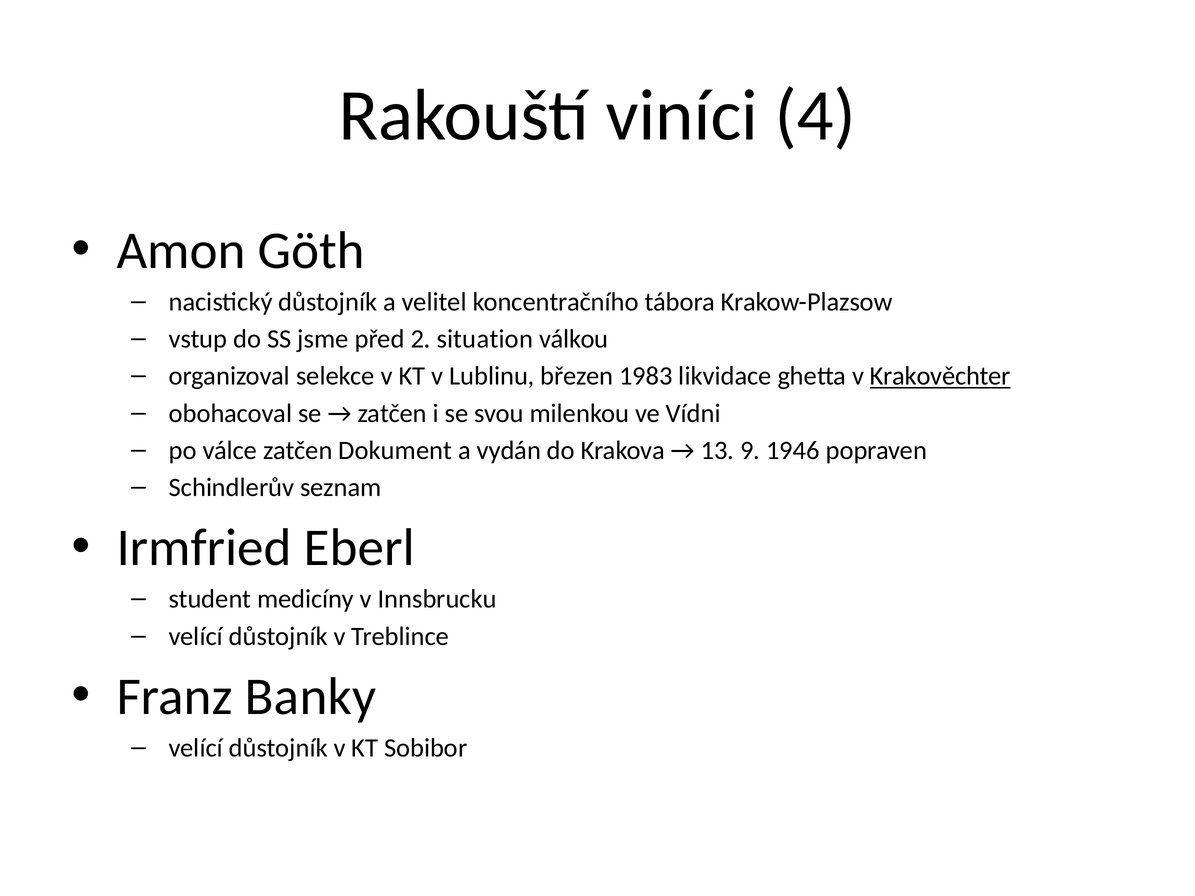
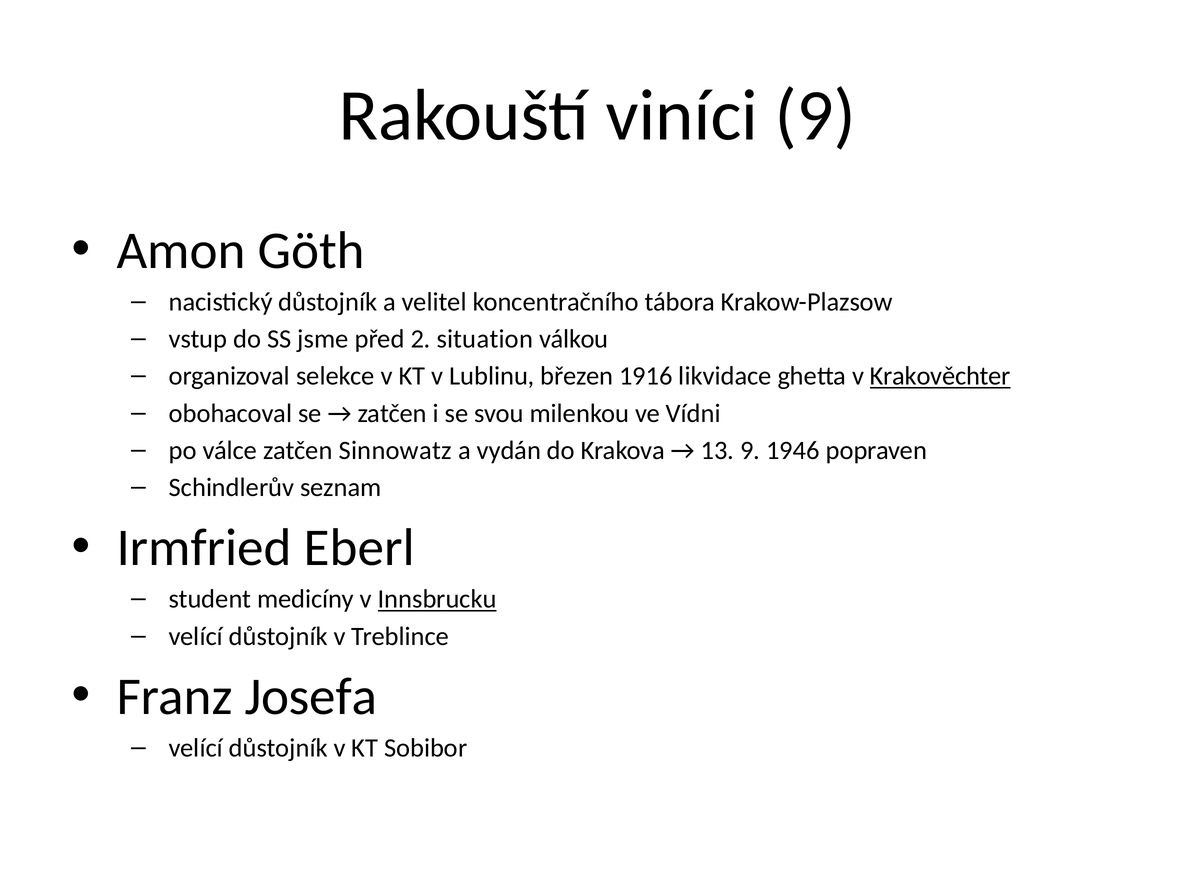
viníci 4: 4 -> 9 (815, 116)
1983: 1983 -> 1916 (646, 376)
Dokument: Dokument -> Sinnowatz (395, 451)
Innsbrucku underline: none -> present (437, 599)
Banky: Banky -> Josefa (311, 697)
